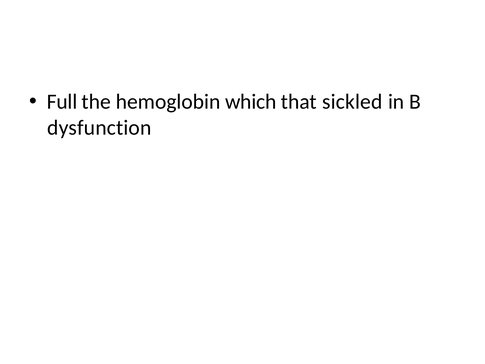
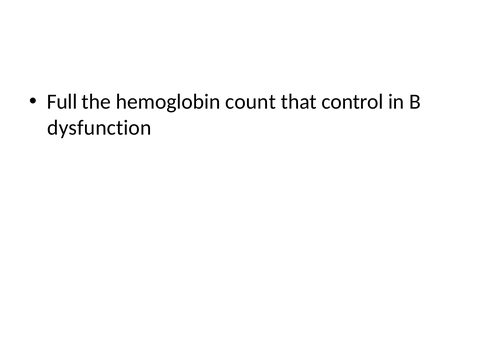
which: which -> count (251, 102)
sickled: sickled -> control (352, 102)
